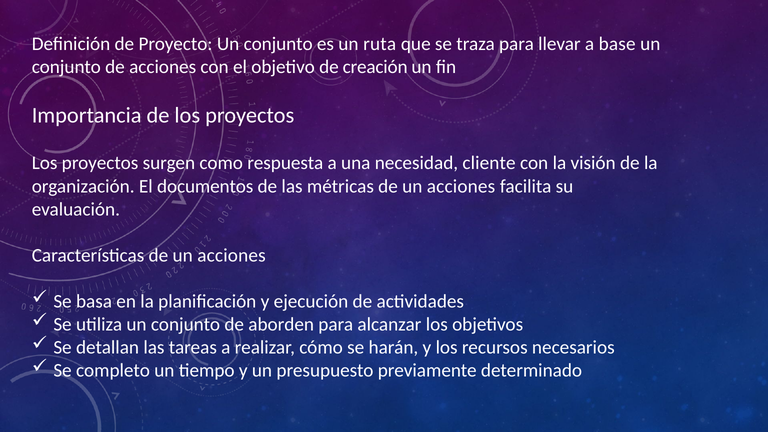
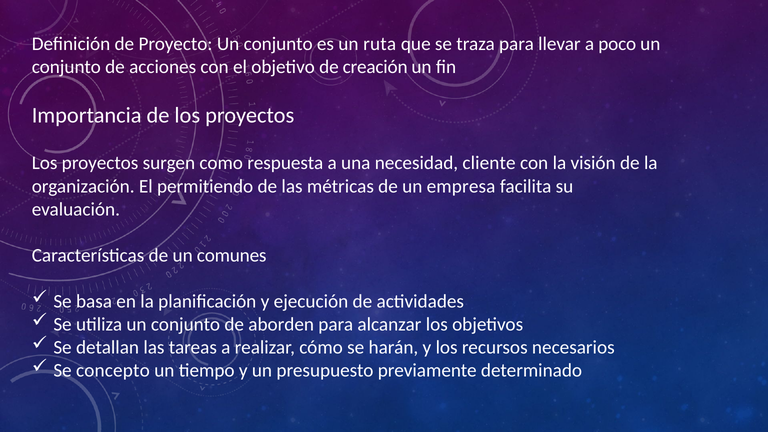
base: base -> poco (617, 44)
documentos: documentos -> permitiendo (205, 186)
métricas de un acciones: acciones -> empresa (461, 186)
Características de un acciones: acciones -> comunes (232, 255)
completo: completo -> concepto (113, 371)
